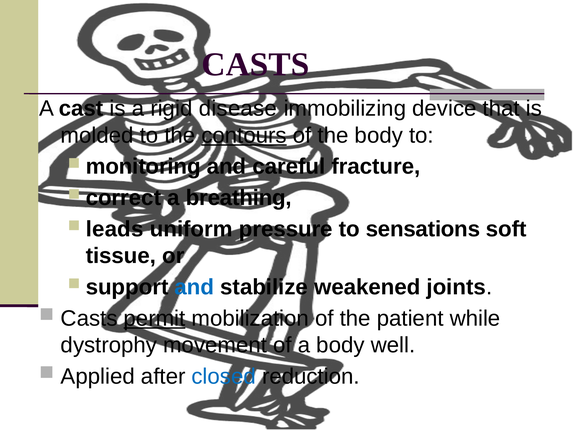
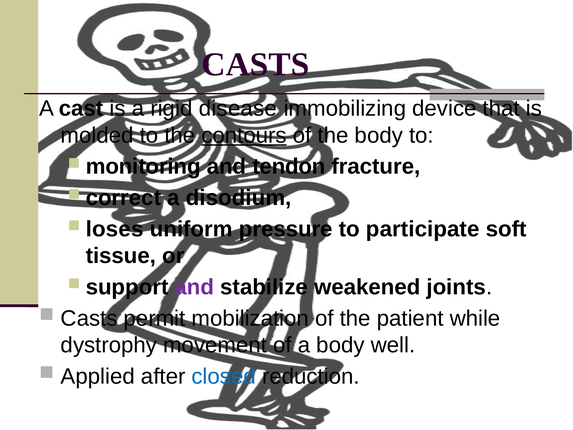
careful: careful -> tendon (289, 167)
breathing: breathing -> disodium (239, 198)
leads: leads -> loses (115, 229)
sensations: sensations -> participate (423, 229)
and colour: blue -> purple (194, 287)
permit underline: present -> none (155, 318)
